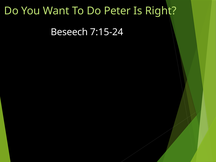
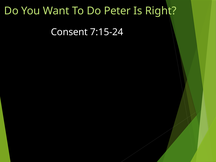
Beseech: Beseech -> Consent (69, 32)
